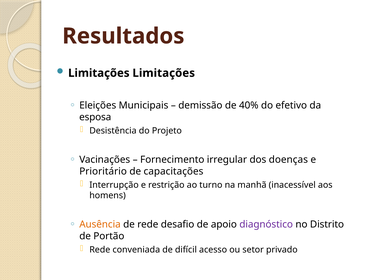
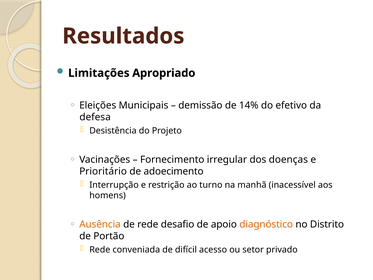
Limitações Limitações: Limitações -> Apropriado (164, 73)
40%: 40% -> 14% (249, 105)
esposa: esposa -> defesa (95, 117)
capacitações: capacitações -> adoecimento (174, 171)
diagnóstico colour: purple -> orange (266, 224)
